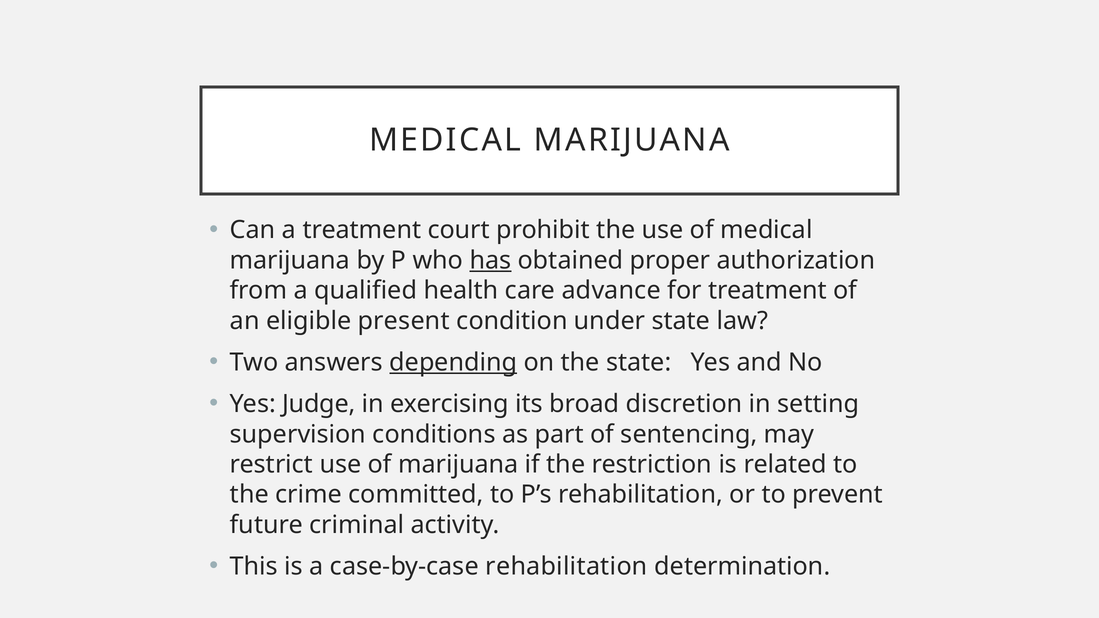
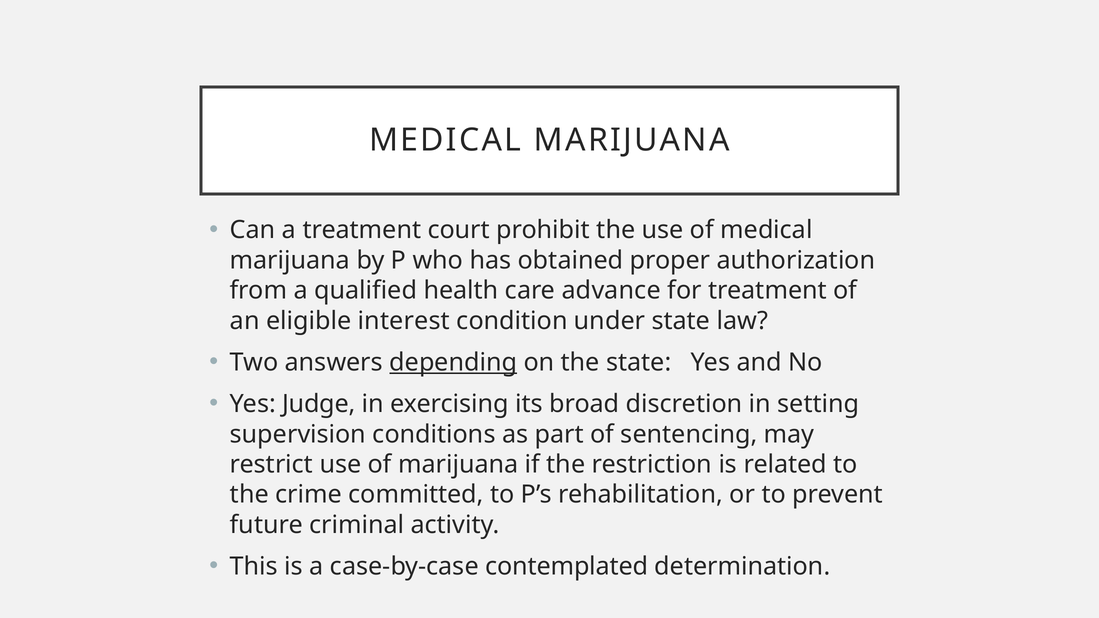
has underline: present -> none (490, 260)
present: present -> interest (404, 321)
case-by-case rehabilitation: rehabilitation -> contemplated (567, 567)
